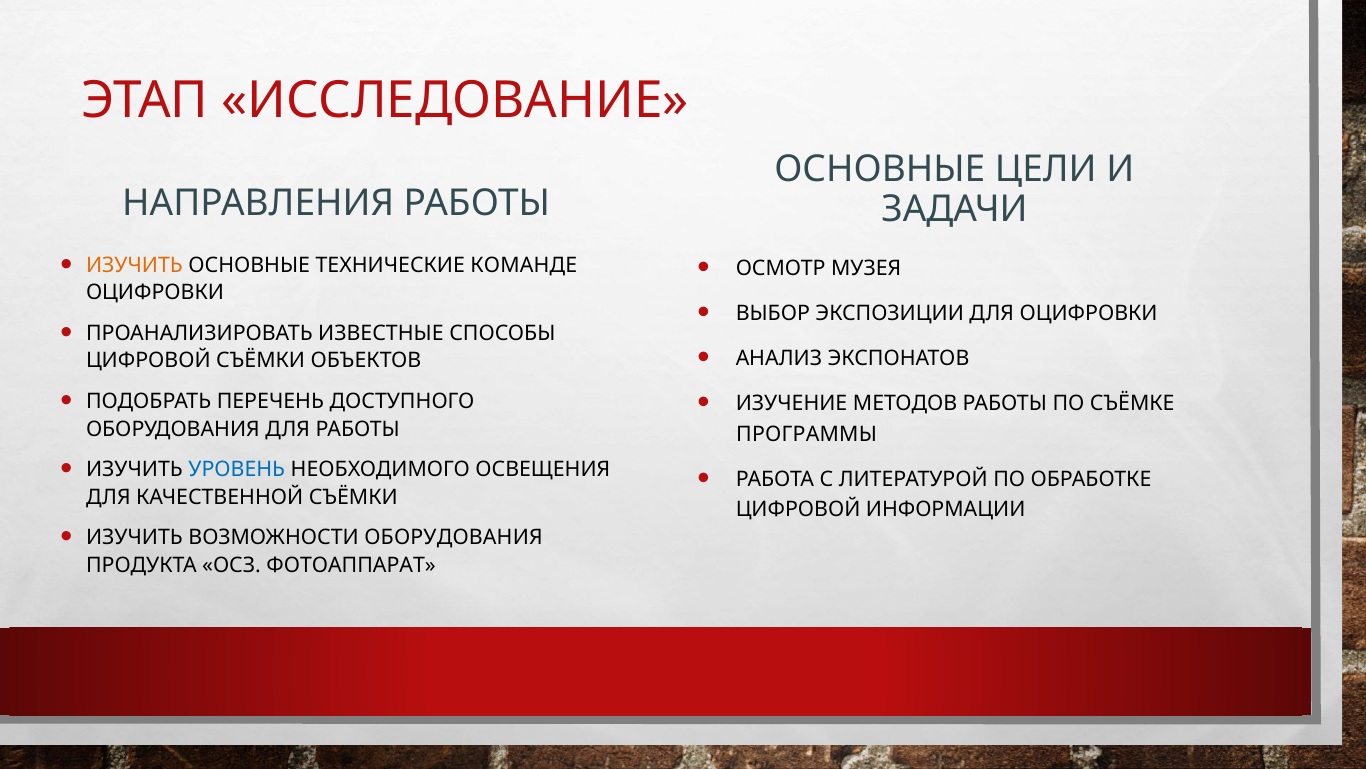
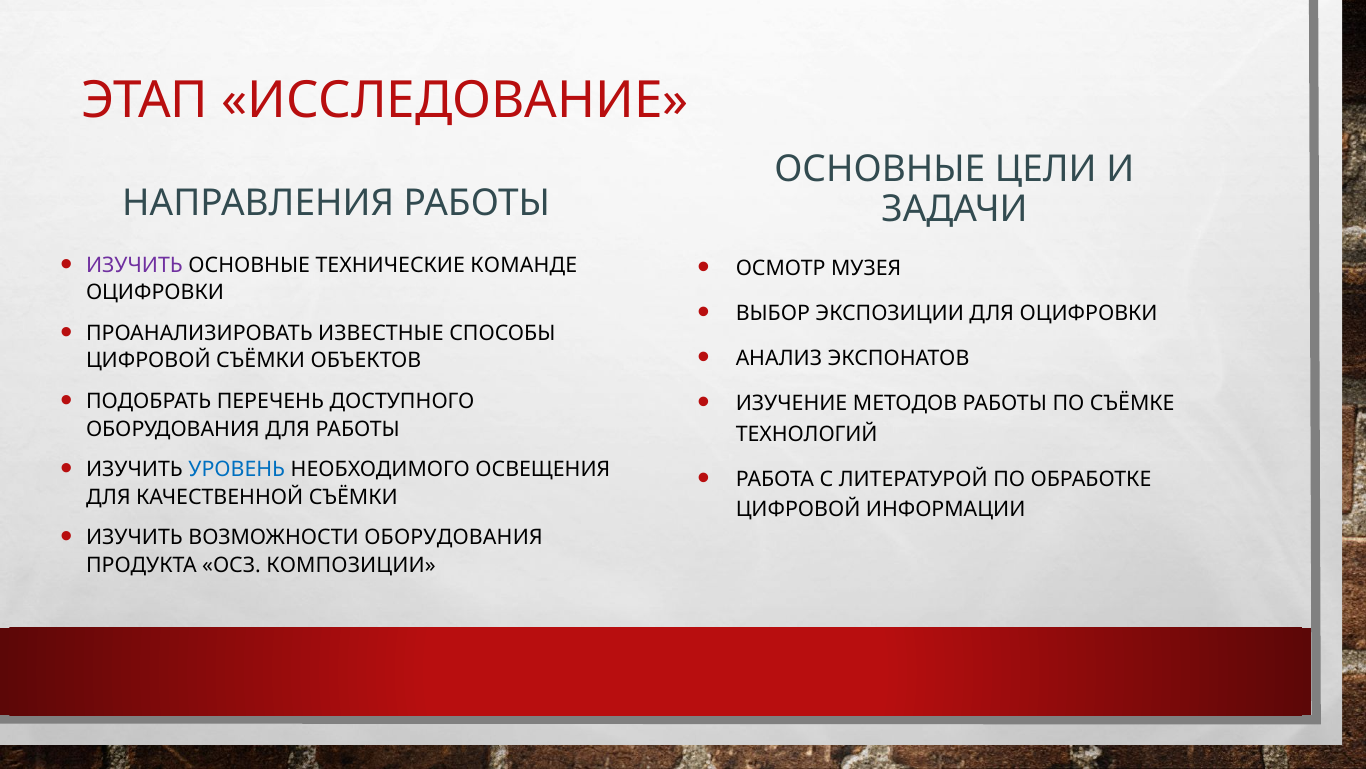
ИЗУЧИТЬ colour: orange -> purple (134, 265)
ПРОГРАММЫ: ПРОГРАММЫ -> ТЕХНОЛОГИЙ (807, 434)
ФОТОАППАРАТ: ФОТОАППАРАТ -> КОМПОЗИЦИИ (351, 565)
